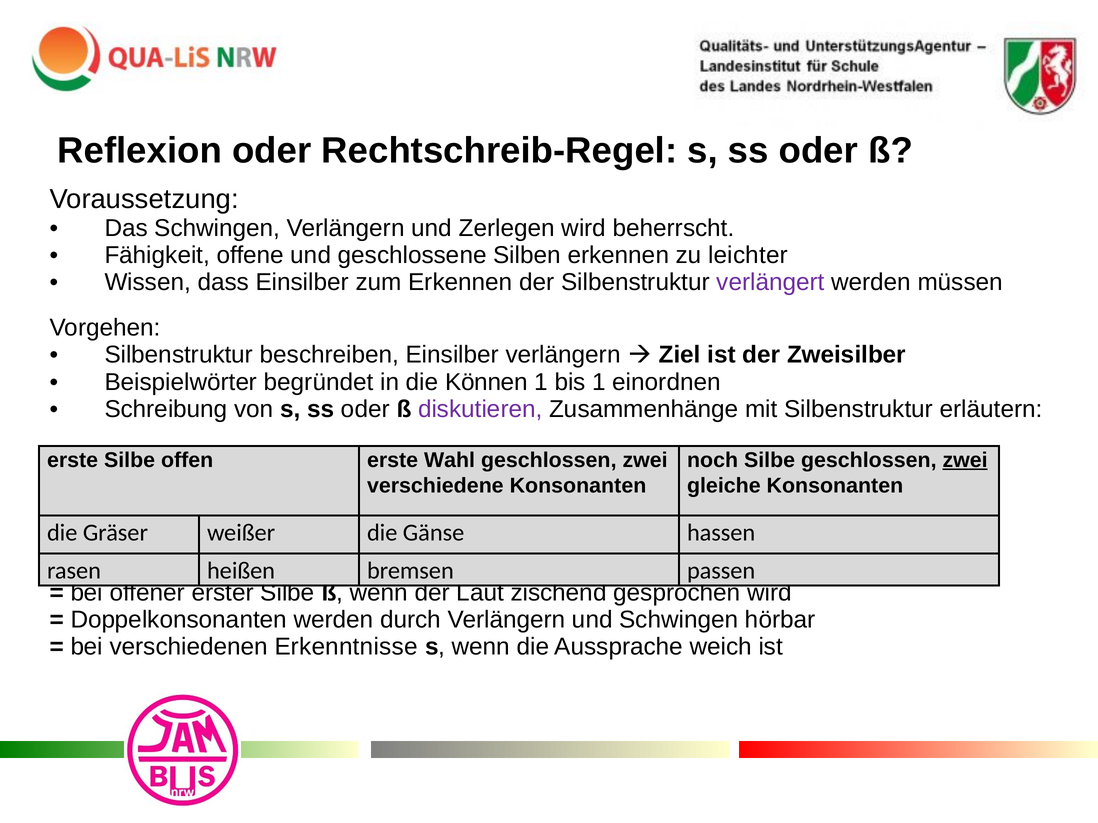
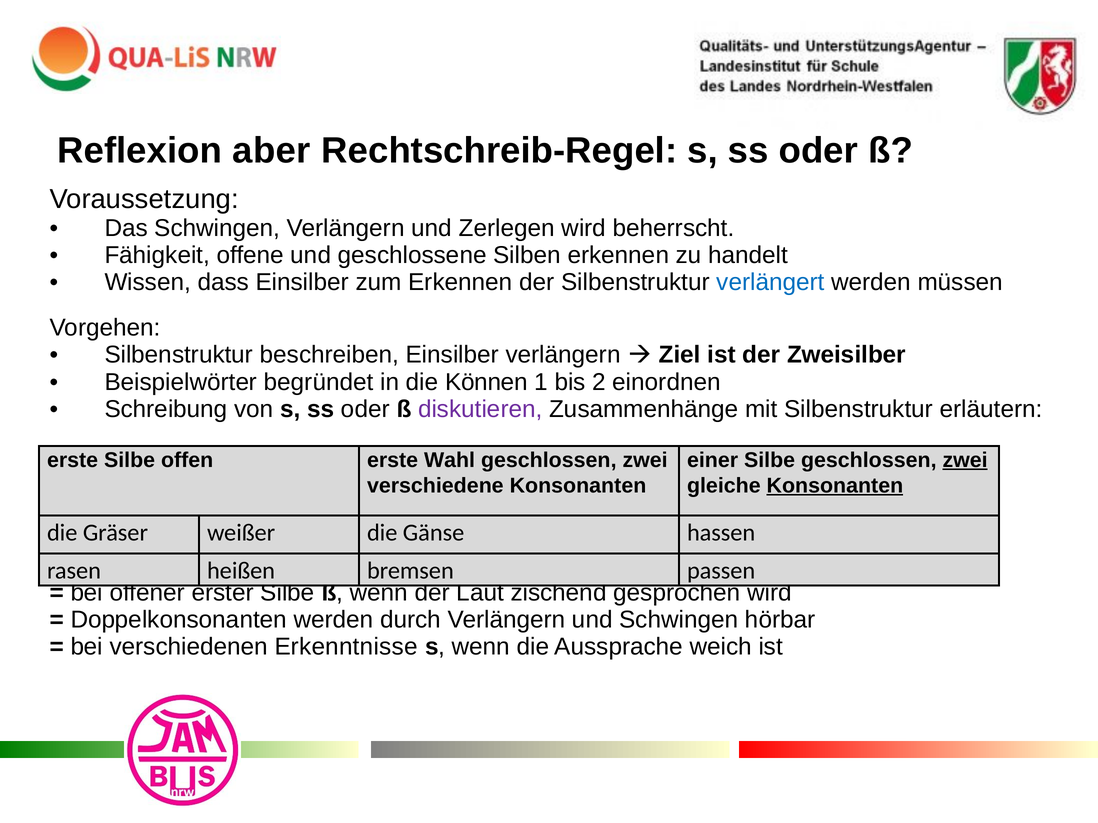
Reflexion oder: oder -> aber (272, 151)
leichter: leichter -> handelt (748, 255)
verlängert colour: purple -> blue (770, 283)
bis 1: 1 -> 2 (599, 382)
noch: noch -> einer (713, 460)
Konsonanten underline: none -> present (835, 486)
